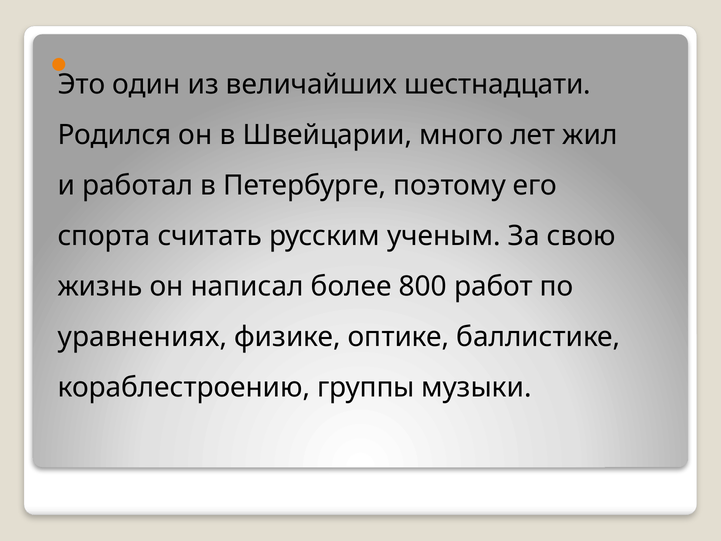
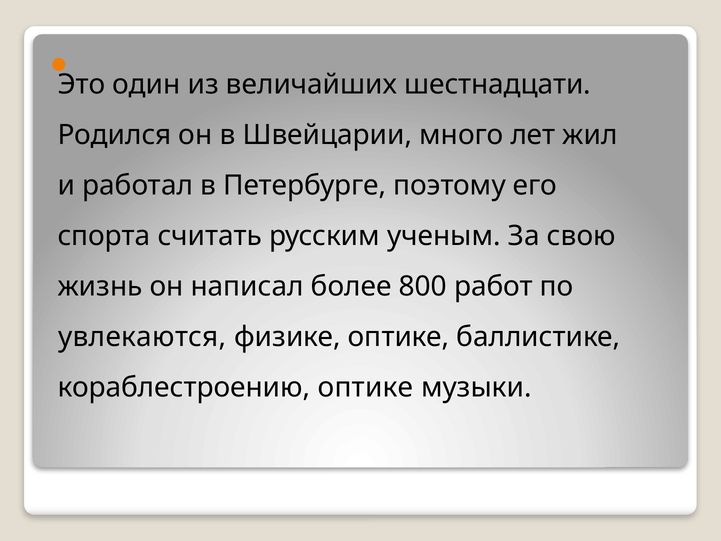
уравнениях: уравнениях -> увлекаются (142, 337)
кораблестроению группы: группы -> оптике (366, 387)
